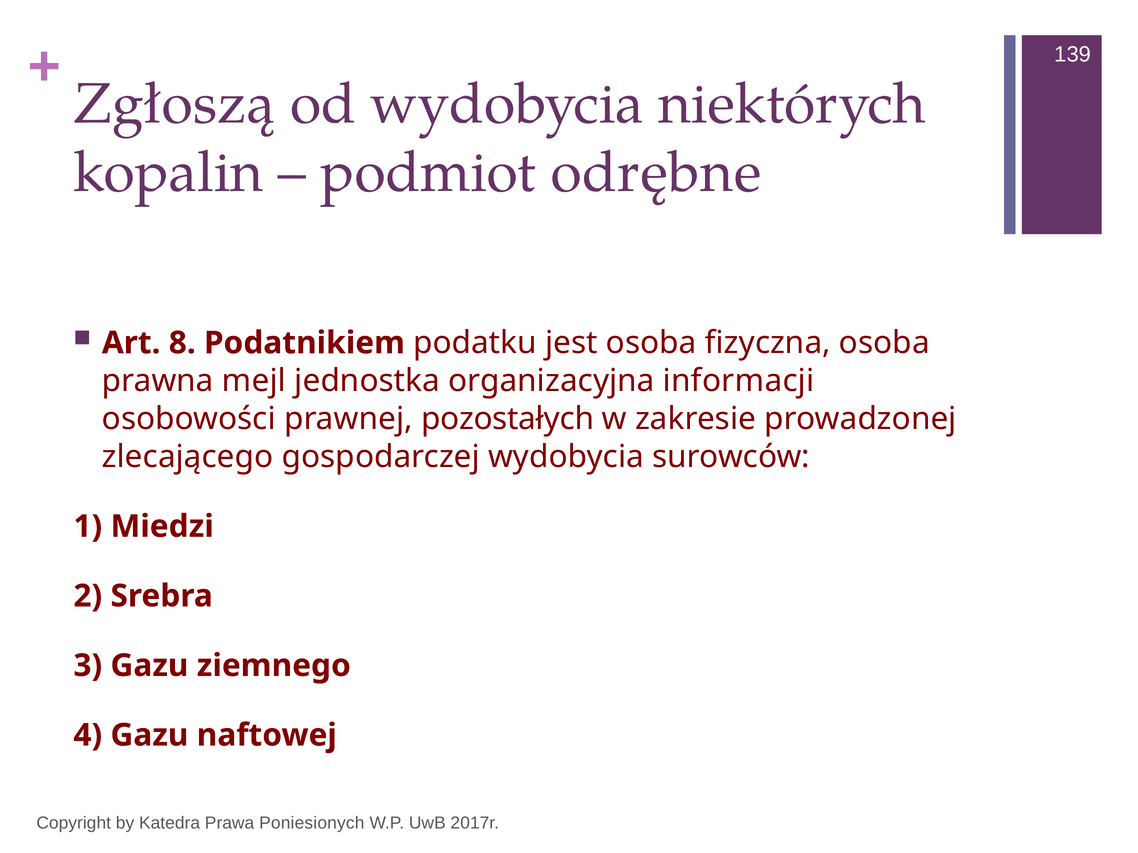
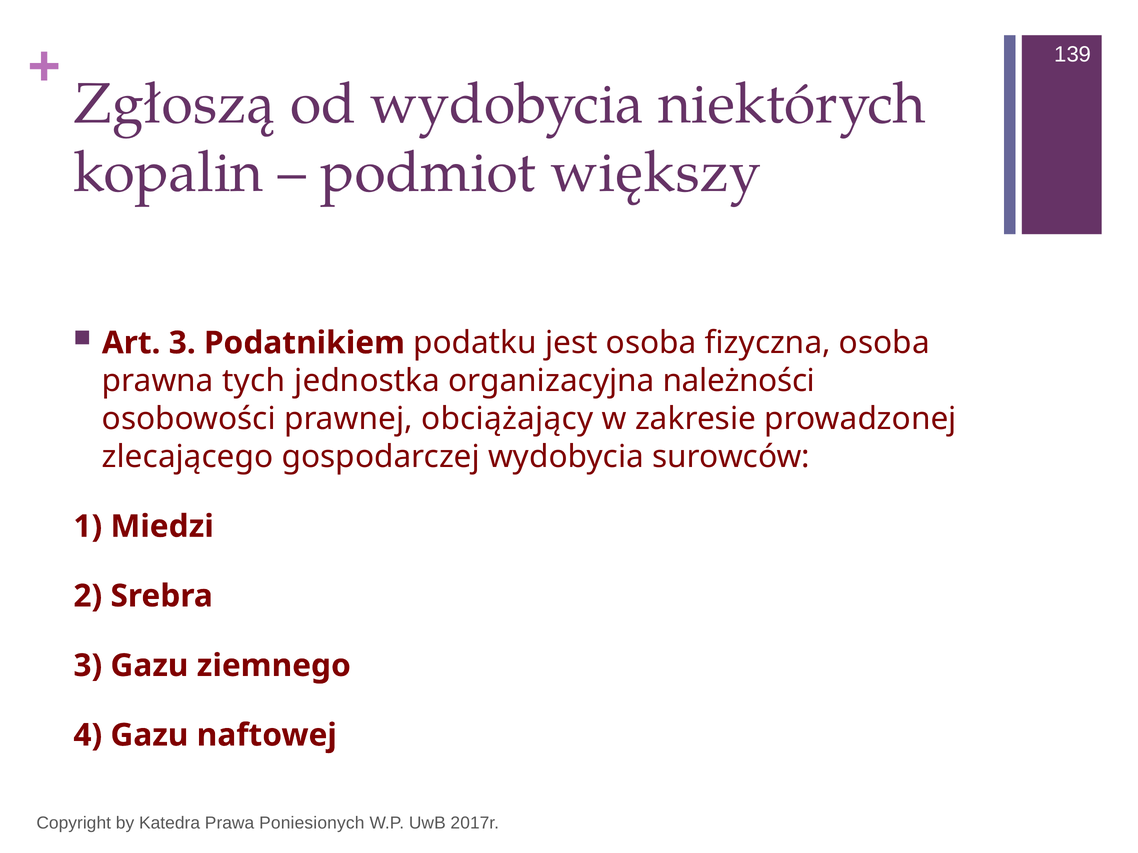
odrębne: odrębne -> większy (656, 172)
Art 8: 8 -> 3 (182, 343)
mejl: mejl -> tych (254, 381)
informacji: informacji -> należności (739, 381)
pozostałych: pozostałych -> obciążający (507, 419)
